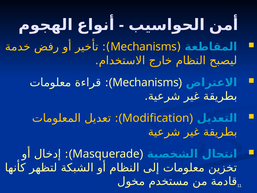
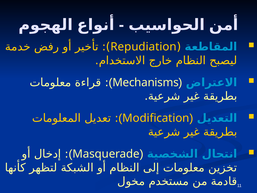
Mechanisms: Mechanisms -> Repudiation (144, 47)
